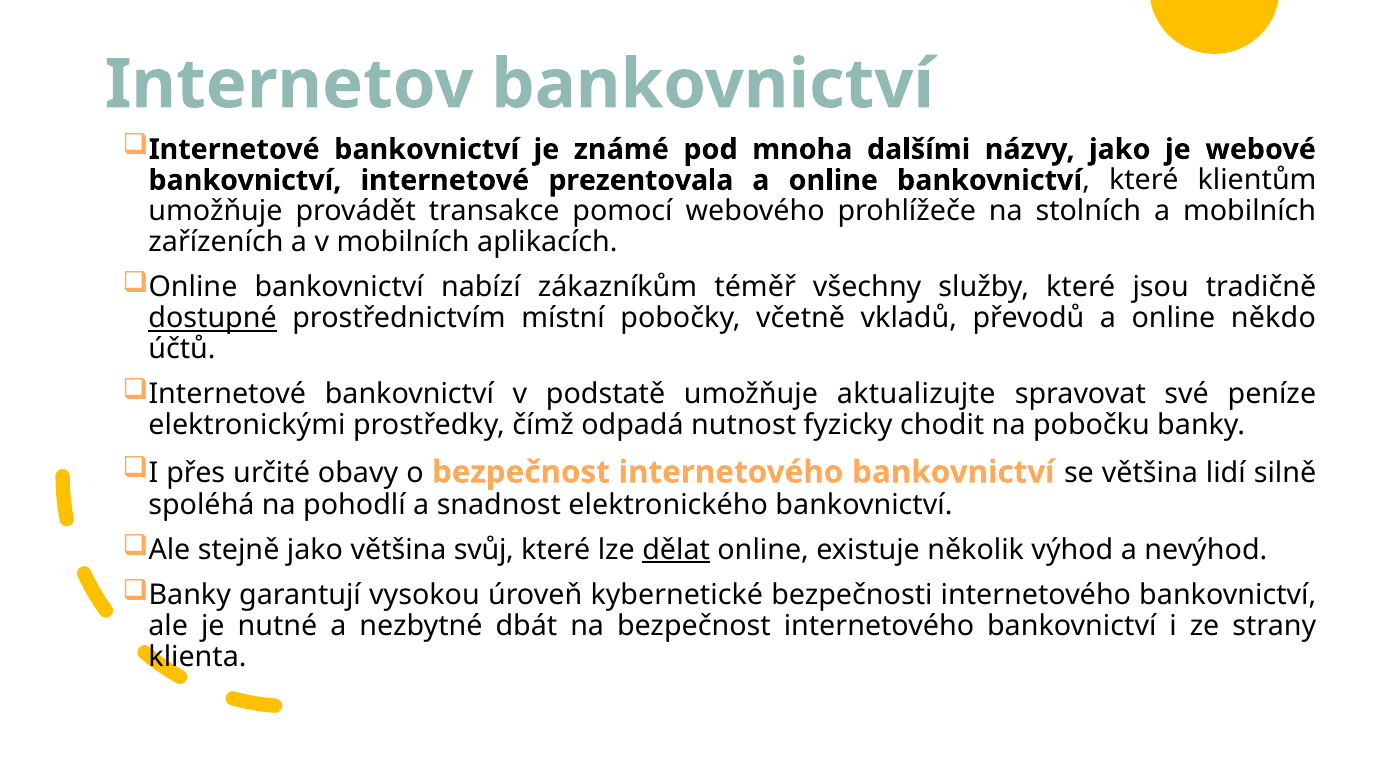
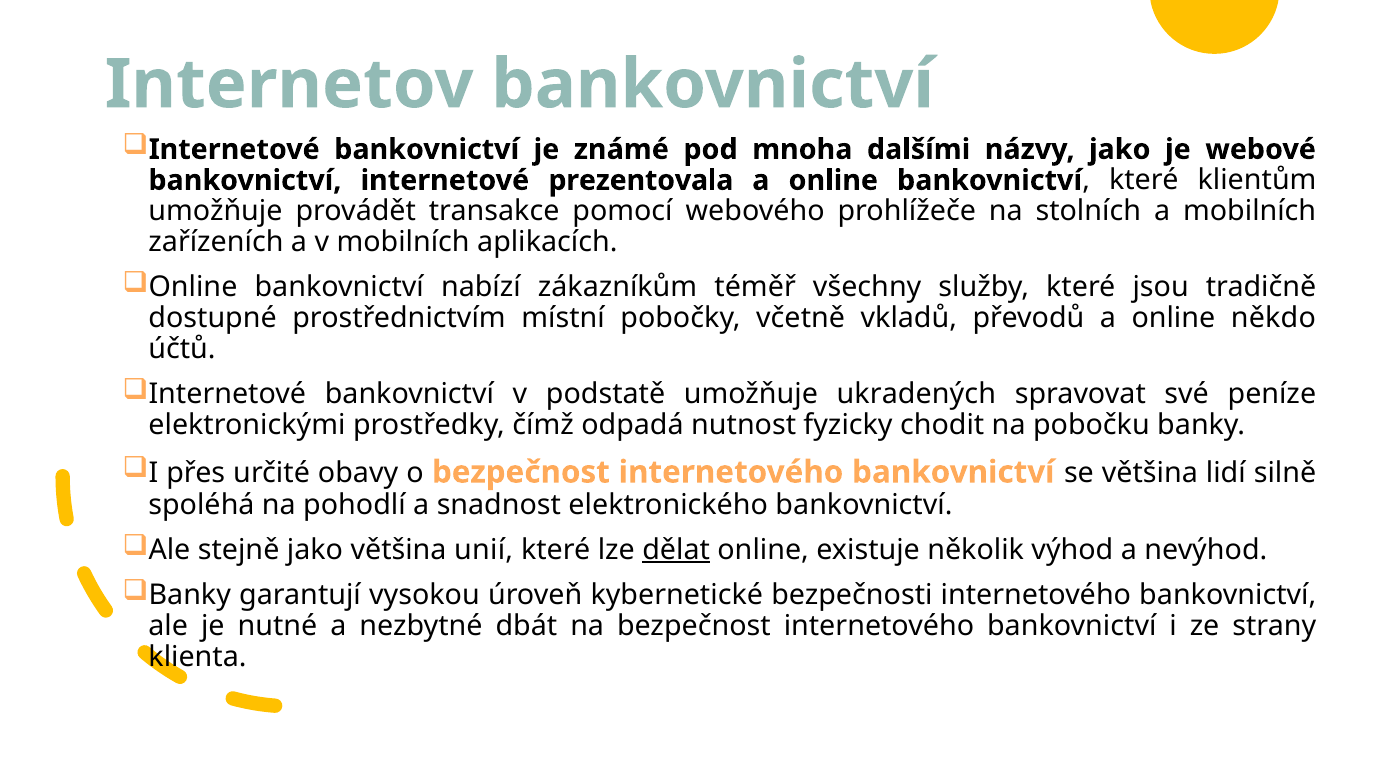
dostupné underline: present -> none (213, 318)
aktualizujte: aktualizujte -> ukradených (916, 394)
svůj: svůj -> unií (484, 550)
